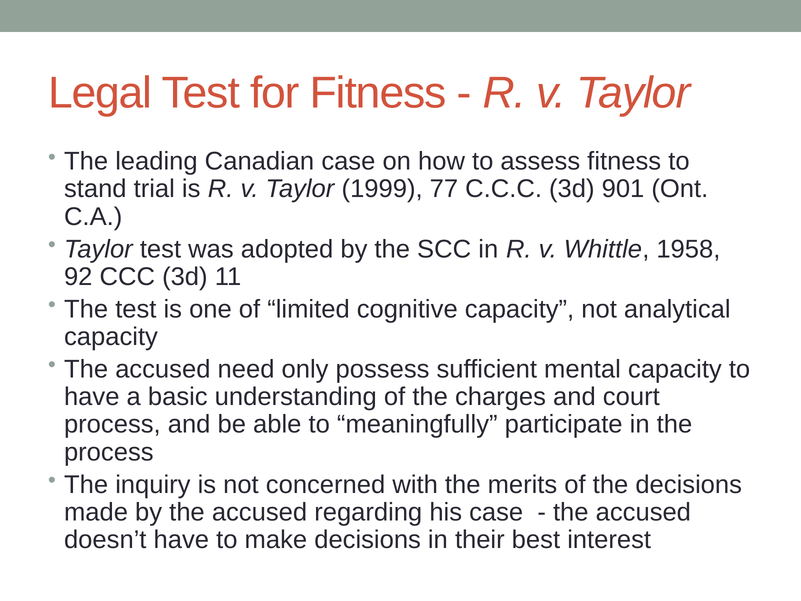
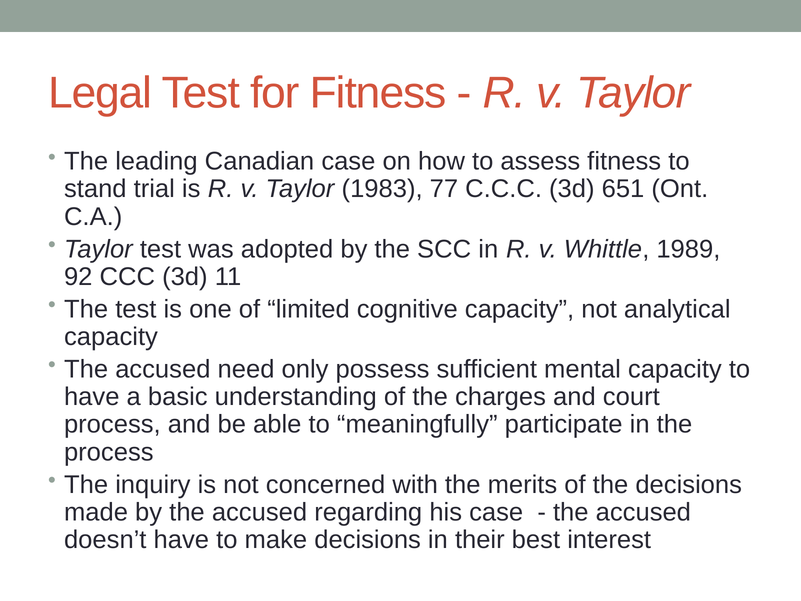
1999: 1999 -> 1983 (382, 189)
901: 901 -> 651 (623, 189)
1958: 1958 -> 1989 (688, 249)
